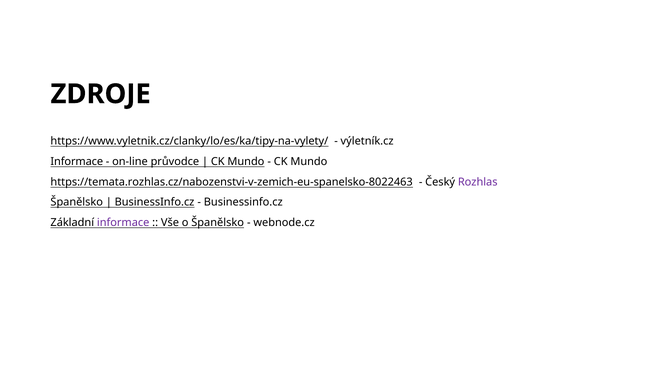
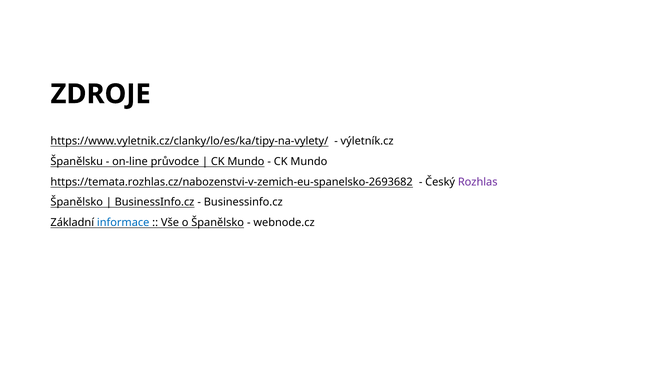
Informace: Informace -> Španělsku (77, 162)
https://temata.rozhlas.cz/nabozenstvi-v-zemich-eu-spanelsko-8022463: https://temata.rozhlas.cz/nabozenstvi-v-zemich-eu-spanelsko-8022463 -> https://temata.rozhlas.cz/nabozenstvi-v-zemich-eu-spanelsko-2693682 (232, 182)
informace colour: purple -> blue (123, 223)
